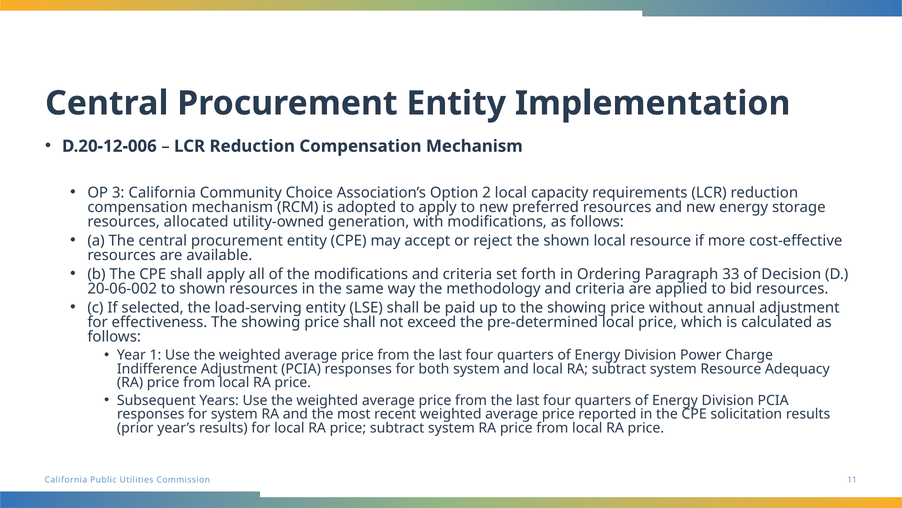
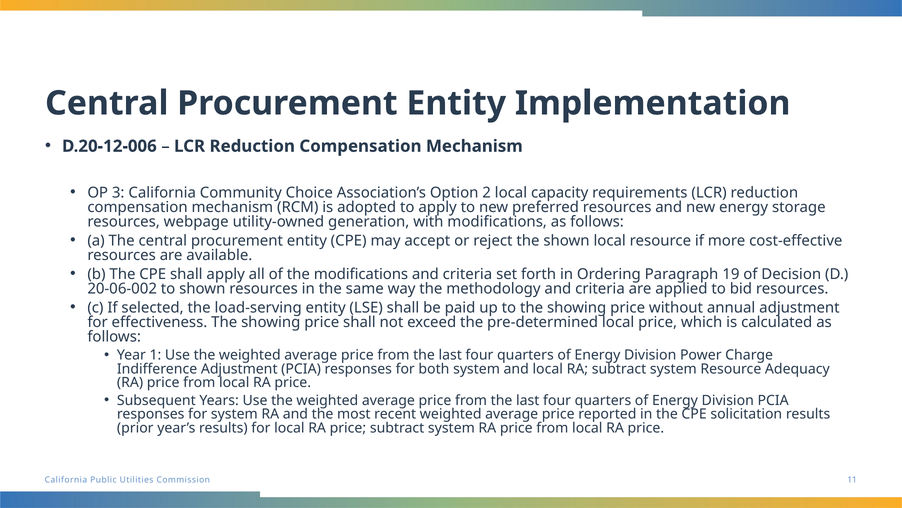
allocated: allocated -> webpage (196, 222)
33: 33 -> 19 (731, 274)
